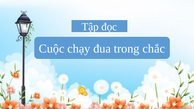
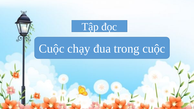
trong chắc: chắc -> cuộc (154, 49)
